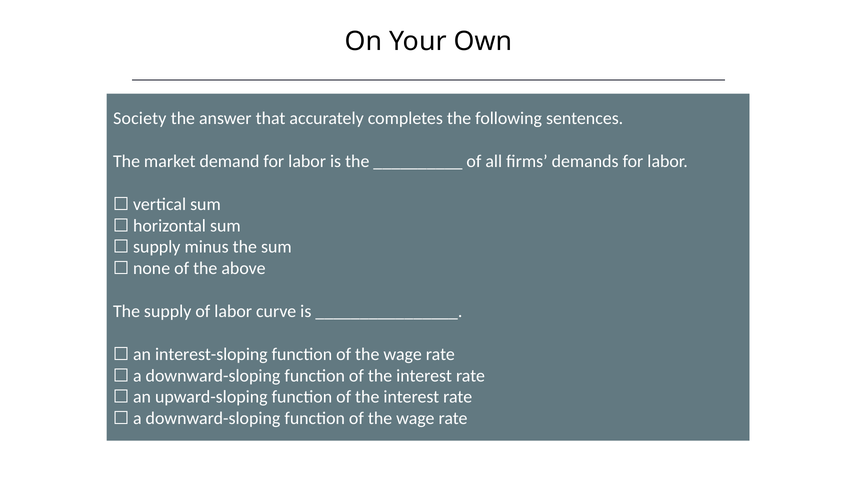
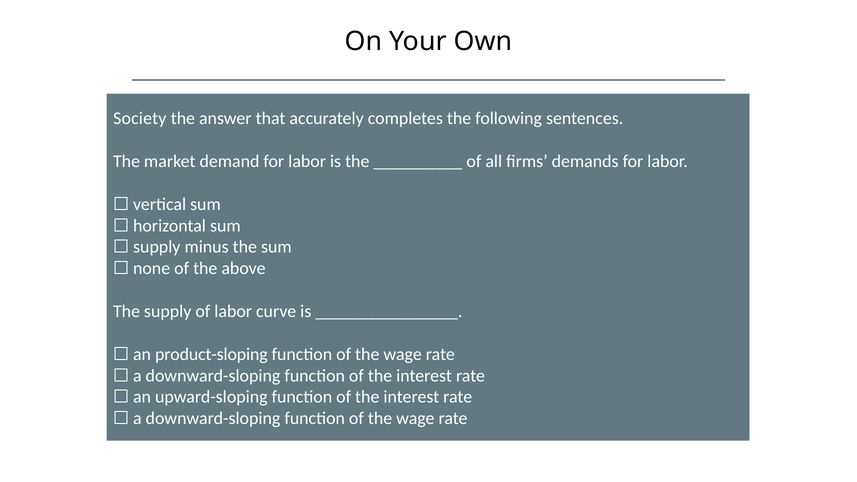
interest-sloping: interest-sloping -> product-sloping (211, 354)
